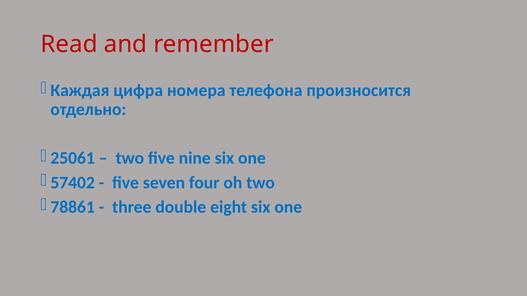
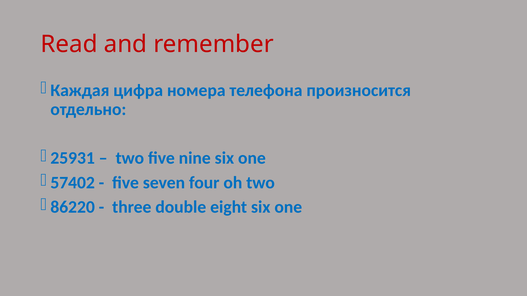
25061: 25061 -> 25931 (73, 158)
78861: 78861 -> 86220 (73, 207)
